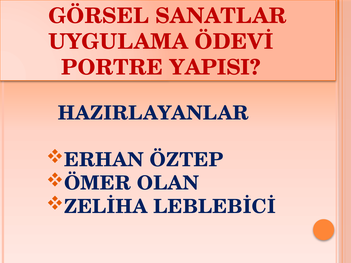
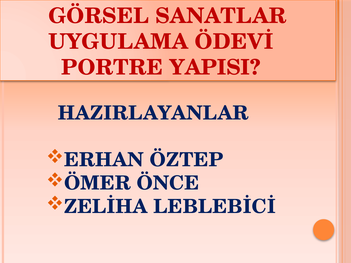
OLAN: OLAN -> ÖNCE (168, 183)
